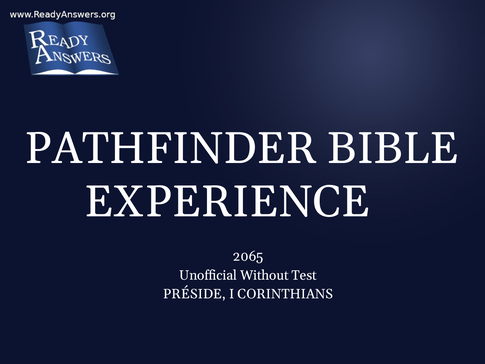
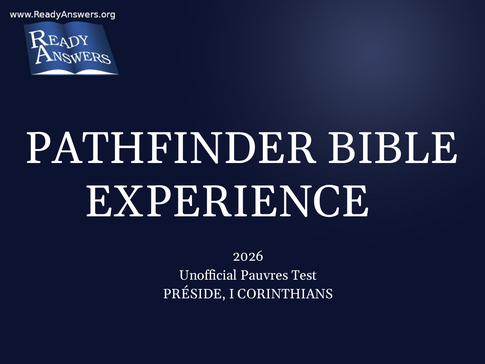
2065: 2065 -> 2026 (248, 256)
Without: Without -> Pauvres (264, 275)
